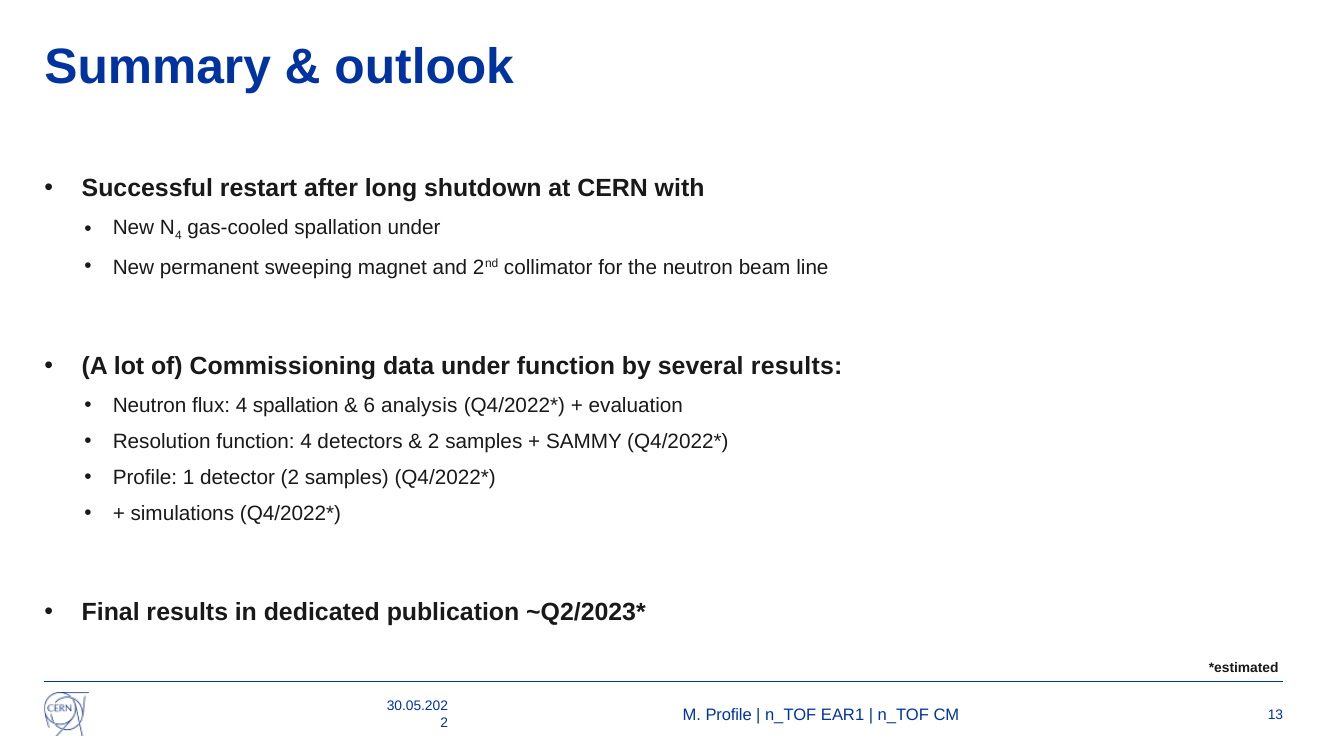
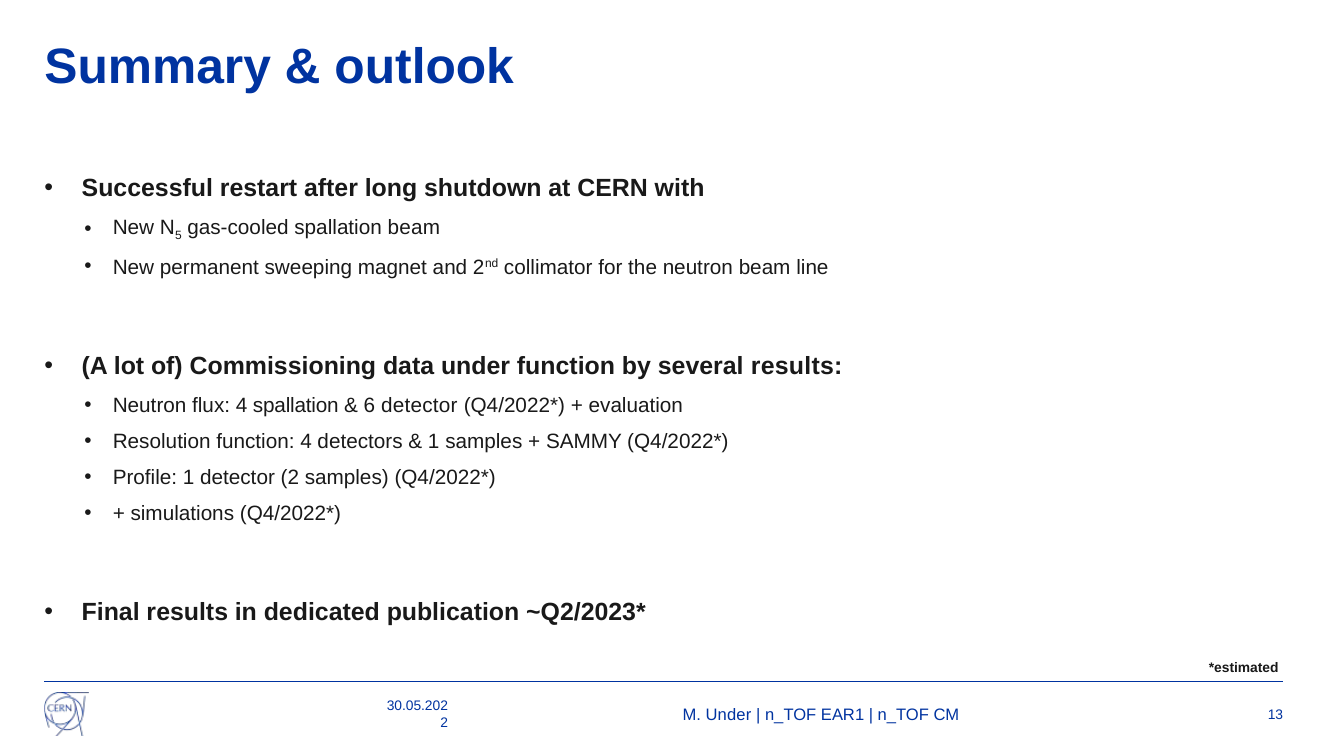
4: 4 -> 5 (178, 236)
spallation under: under -> beam (414, 228)
6 analysis: analysis -> detector (419, 406)
2: 2 -> 1 (434, 442)
M Profile: Profile -> Under (728, 716)
